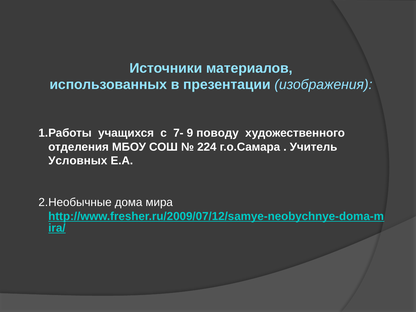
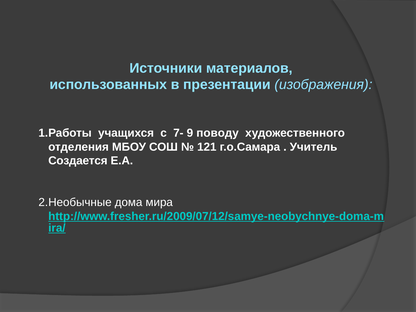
224: 224 -> 121 (207, 147)
Условных: Условных -> Создается (78, 161)
